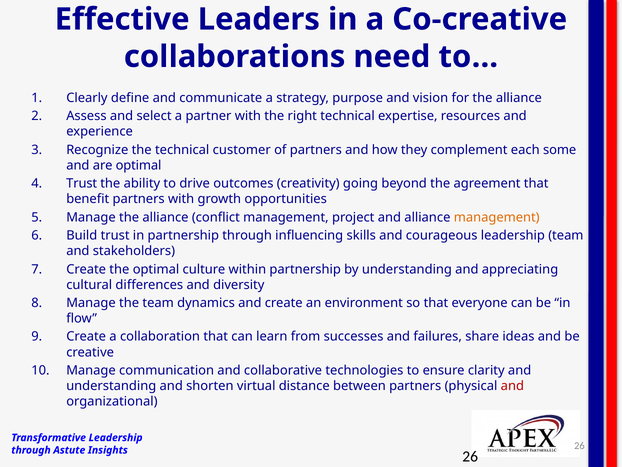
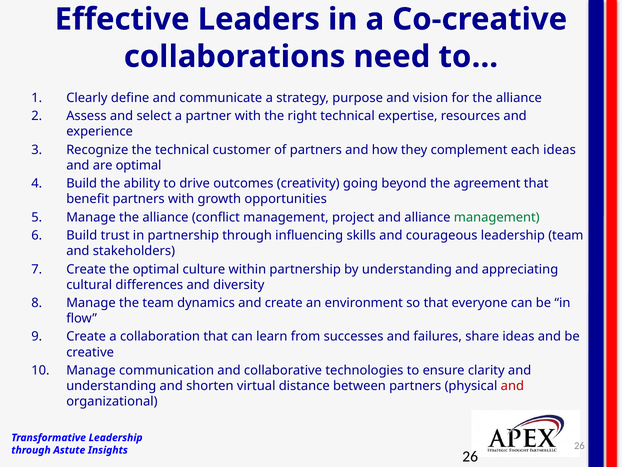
each some: some -> ideas (560, 150)
Trust: Trust -> Build (82, 183)
management colour: orange -> green (497, 217)
